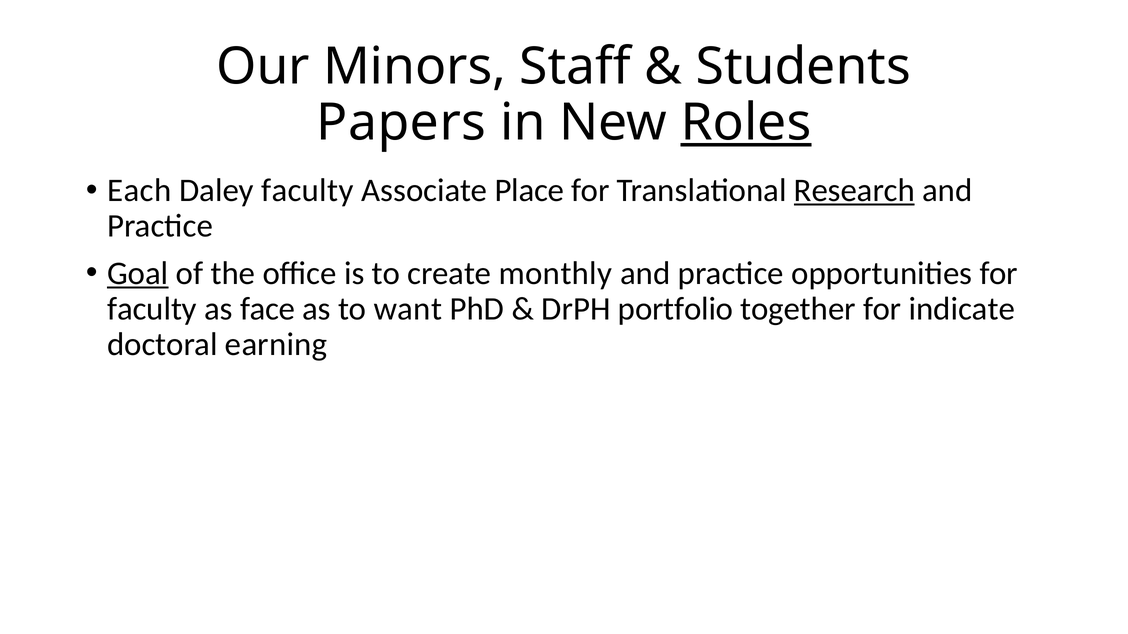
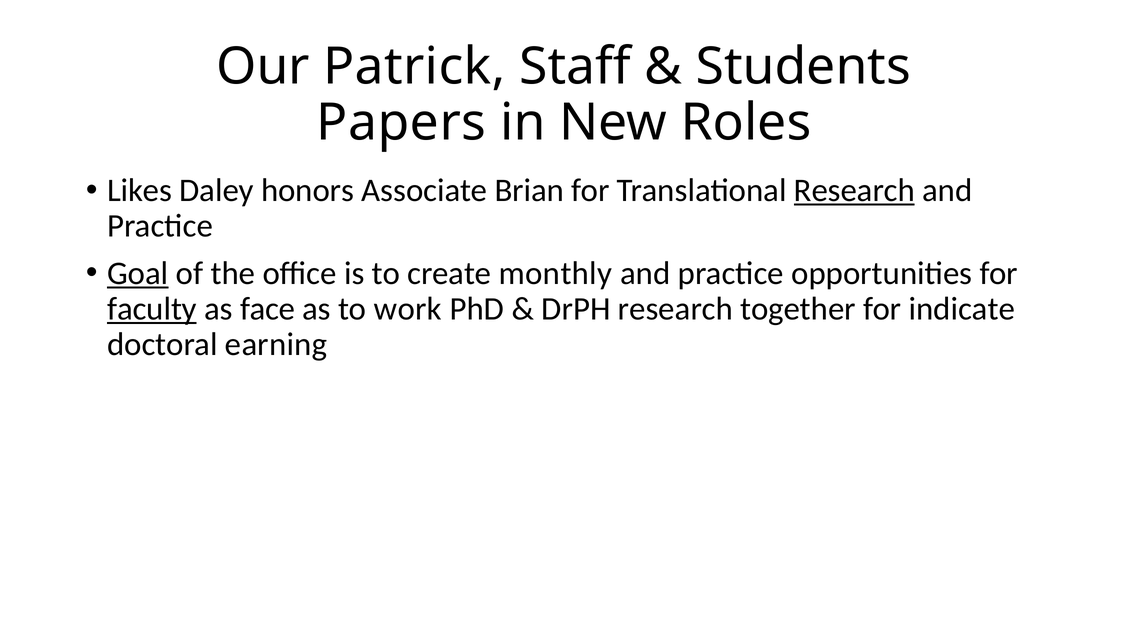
Minors: Minors -> Patrick (414, 67)
Roles underline: present -> none (746, 123)
Each: Each -> Likes (140, 191)
Daley faculty: faculty -> honors (308, 191)
Place: Place -> Brian (529, 191)
faculty underline: none -> present (152, 309)
want: want -> work (408, 309)
DrPH portfolio: portfolio -> research (676, 309)
